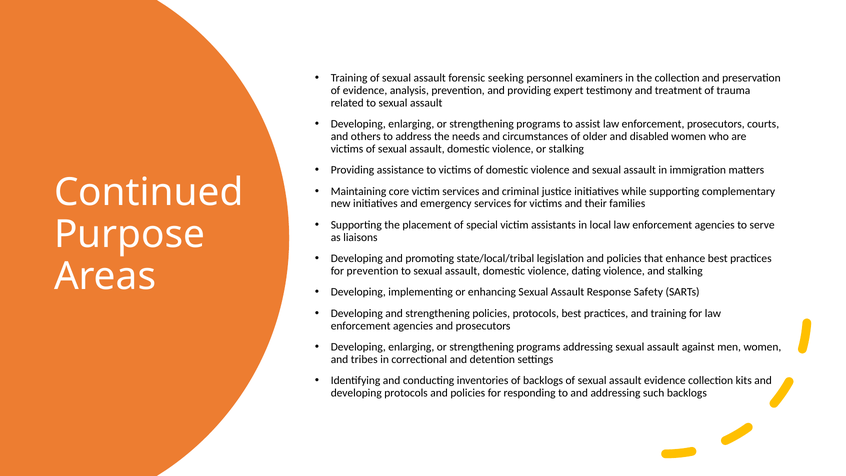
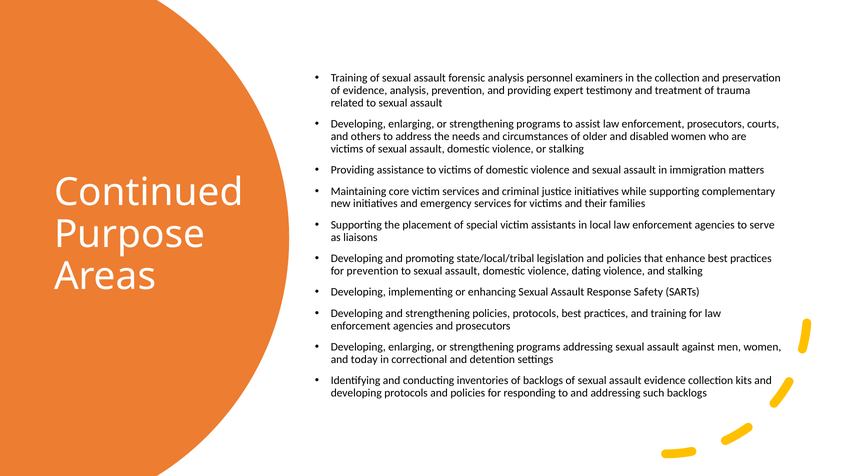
forensic seeking: seeking -> analysis (506, 78)
tribes: tribes -> today (364, 359)
